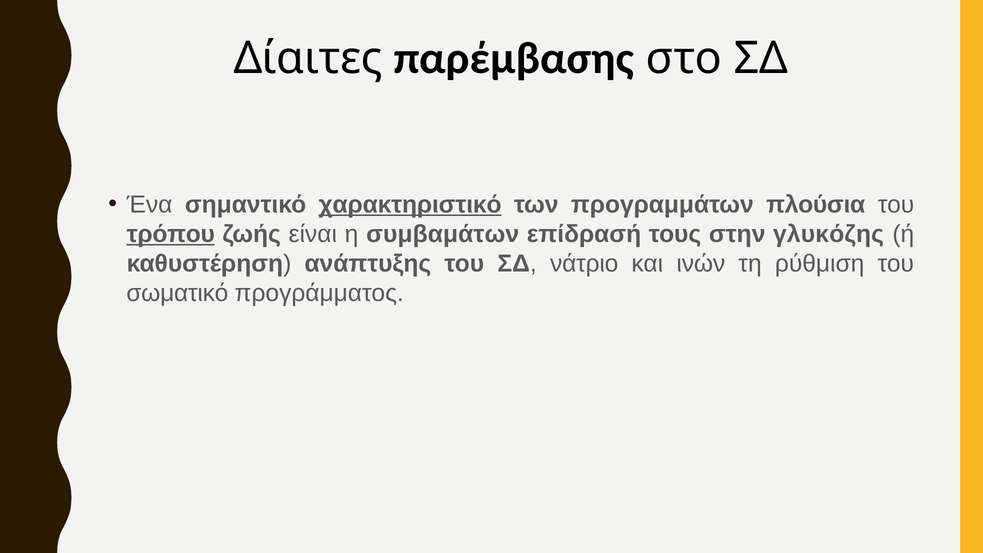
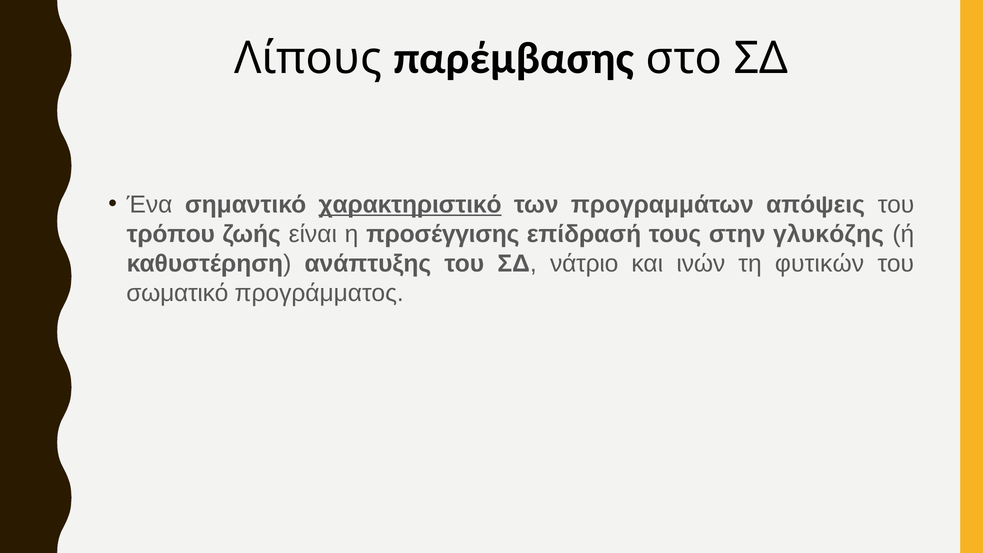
Δίαιτες: Δίαιτες -> Λίπους (308, 59)
πλούσια: πλούσια -> απόψεις (816, 204)
τρόπου underline: present -> none (171, 234)
συμβαμάτων: συμβαμάτων -> προσέγγισης (443, 234)
ρύθμιση: ρύθμιση -> φυτικών (820, 263)
